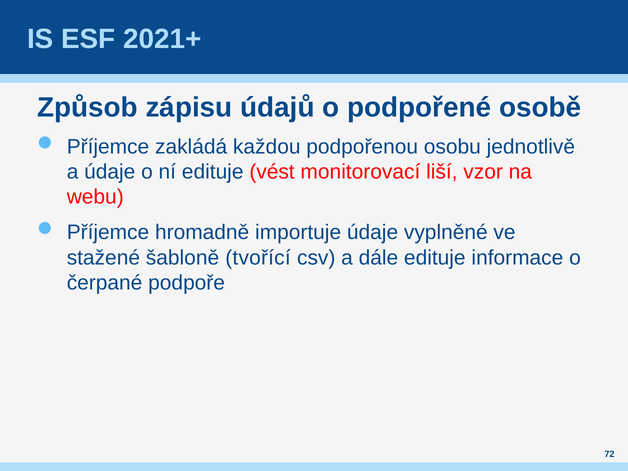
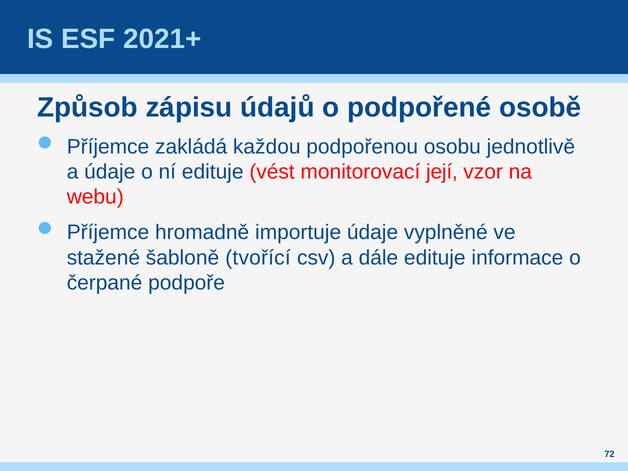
liší: liší -> její (442, 172)
